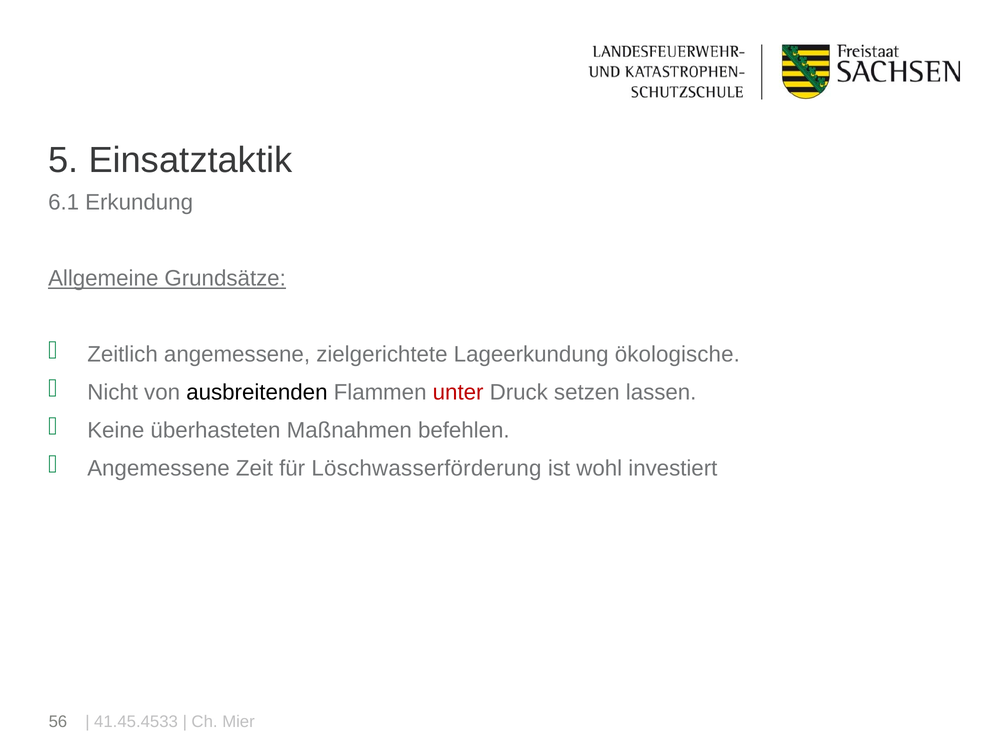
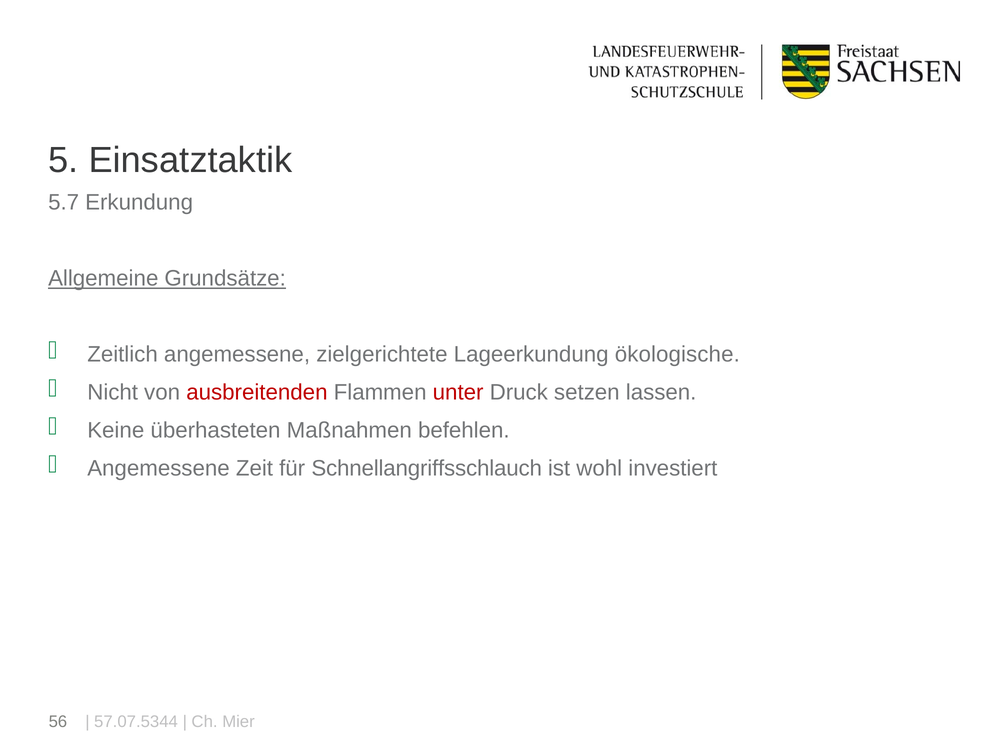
6.1: 6.1 -> 5.7 (64, 202)
ausbreitenden colour: black -> red (257, 392)
Löschwasserförderung: Löschwasserförderung -> Schnellangriffsschlauch (427, 468)
41.45.4533: 41.45.4533 -> 57.07.5344 (136, 721)
